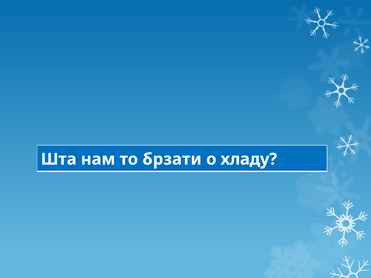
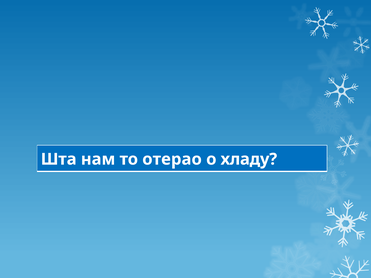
брзати: брзати -> отерао (172, 159)
